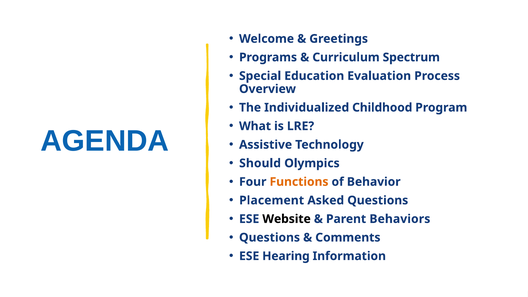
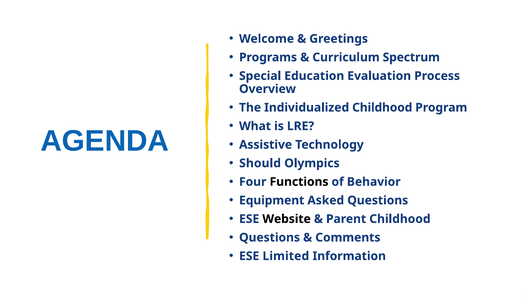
Functions colour: orange -> black (299, 182)
Placement: Placement -> Equipment (272, 200)
Parent Behaviors: Behaviors -> Childhood (400, 219)
Hearing: Hearing -> Limited (286, 256)
